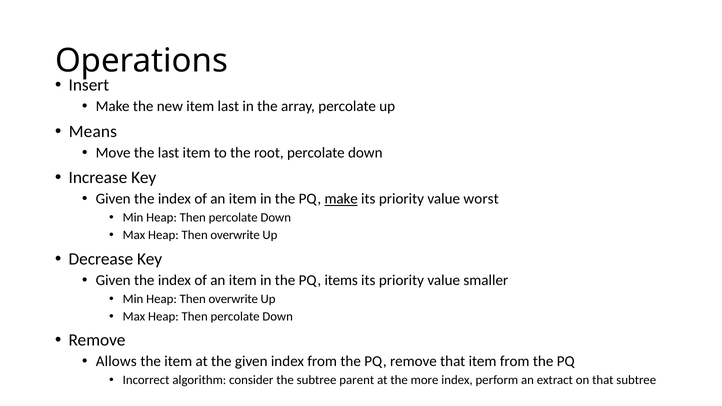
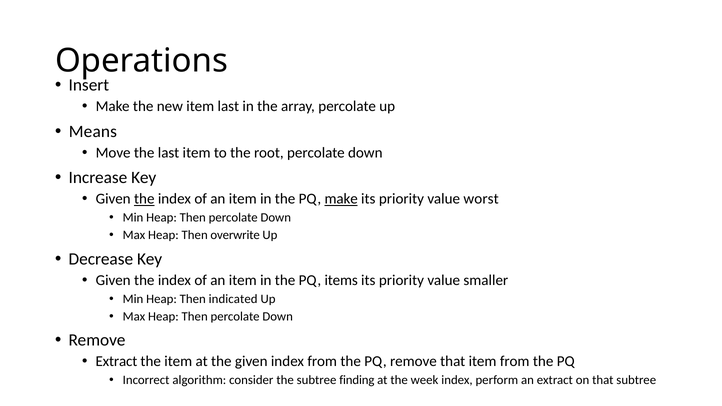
the underline: none -> present (144, 199)
Min Heap Then overwrite: overwrite -> indicated (233, 299)
Allows: Allows -> Extract (116, 362)
parent: parent -> finding (357, 380)
more: more -> week (425, 380)
